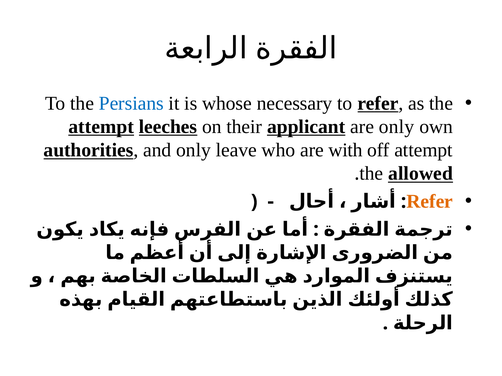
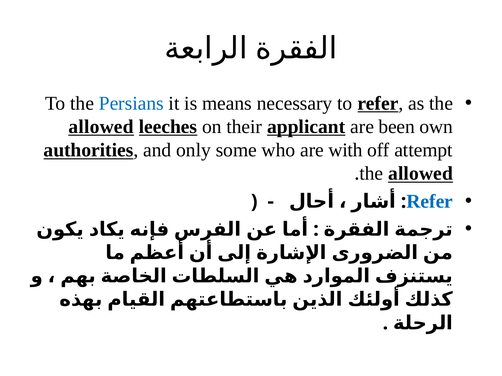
whose: whose -> means (227, 103)
attempt: attempt -> allowed (101, 127)
are only: only -> been (397, 127)
leave: leave -> some (236, 150)
Refer colour: orange -> blue (430, 202)
